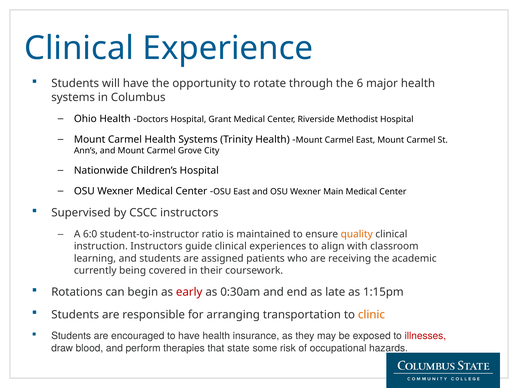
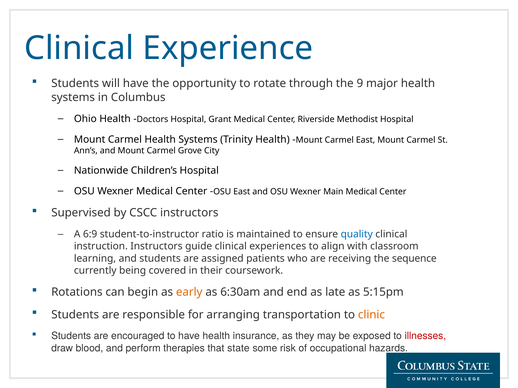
6: 6 -> 9 (360, 84)
6:0: 6:0 -> 6:9 (90, 235)
quality colour: orange -> blue (357, 235)
academic: academic -> sequence (414, 259)
early colour: red -> orange (189, 293)
0:30am: 0:30am -> 6:30am (240, 293)
1:15pm: 1:15pm -> 5:15pm (383, 293)
